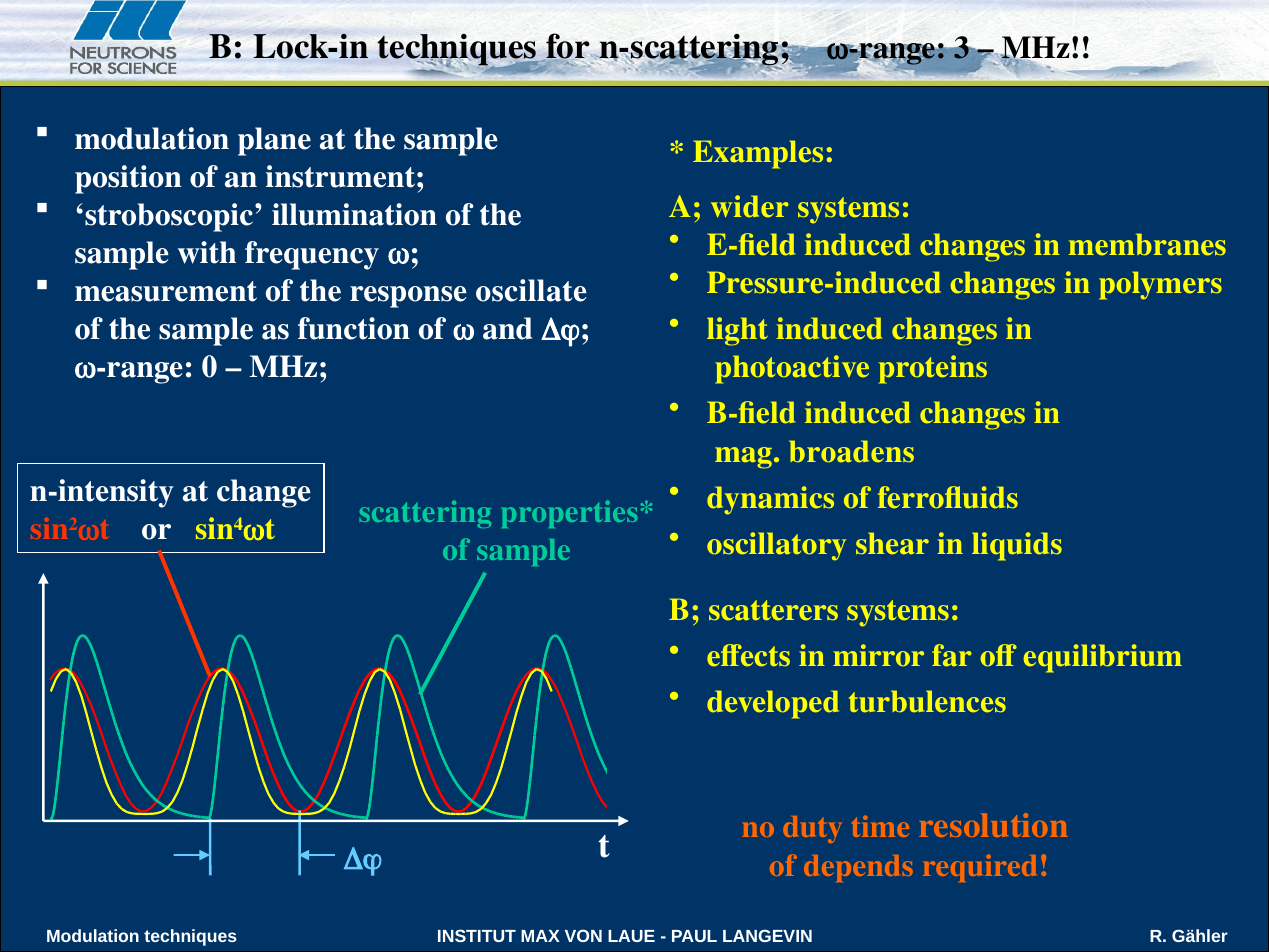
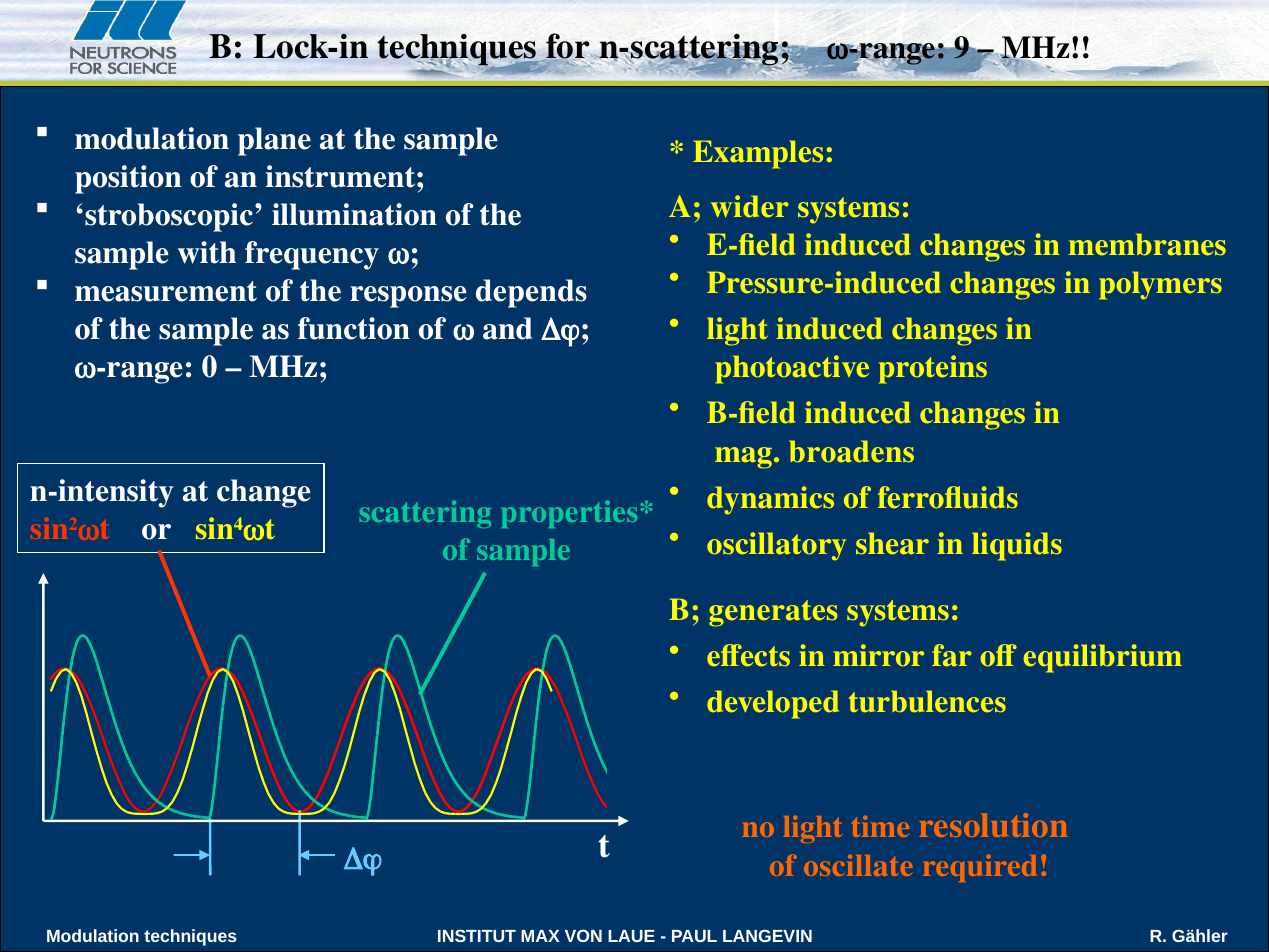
3: 3 -> 9 (962, 48)
oscillate: oscillate -> depends (531, 291)
scatterers: scatterers -> generates (773, 610)
no duty: duty -> light (813, 827)
depends: depends -> oscillate (858, 866)
